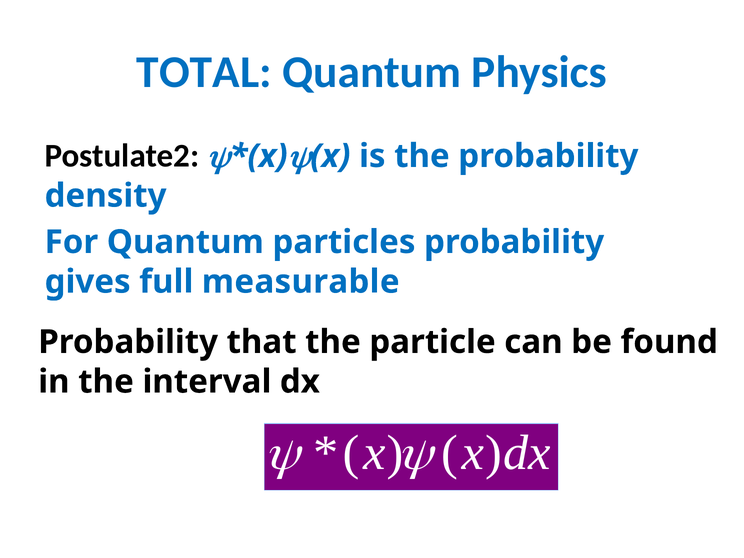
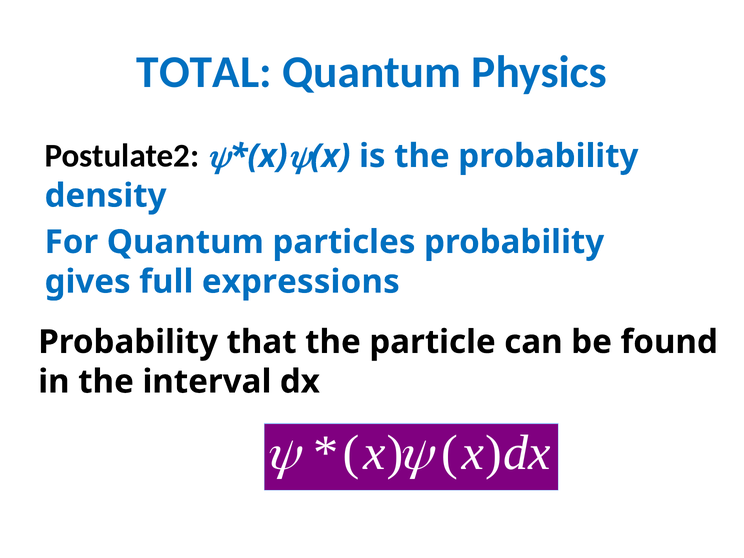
measurable: measurable -> expressions (301, 282)
